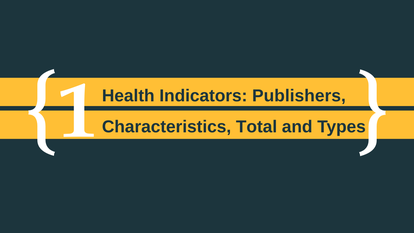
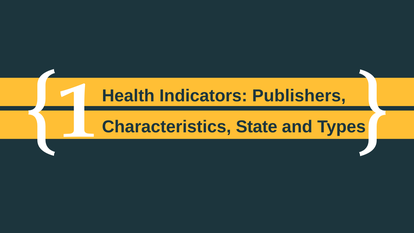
Total: Total -> State (257, 127)
